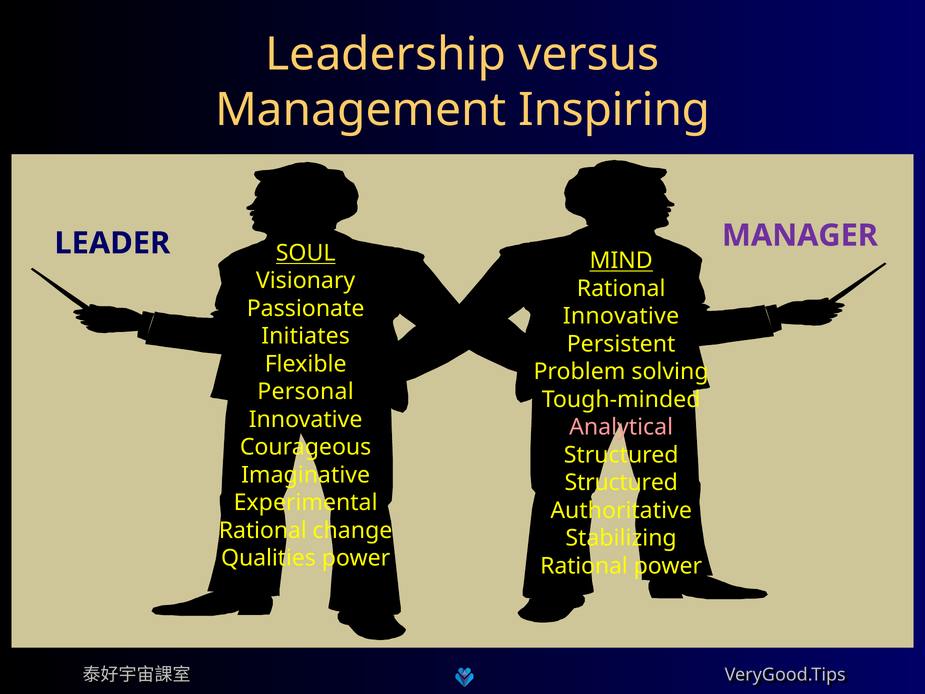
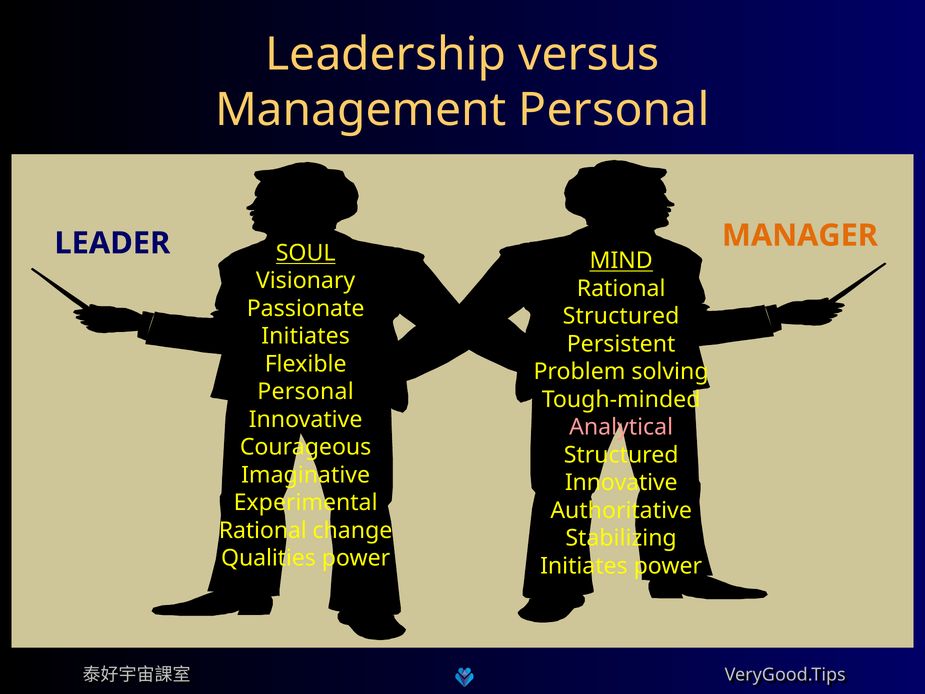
Management Inspiring: Inspiring -> Personal (614, 110)
MANAGER colour: purple -> orange (800, 235)
Innovative: Innovative -> Structured (621, 316)
Structured: Structured -> Innovative (621, 483)
Rational: Rational -> Initiates (584, 566)
